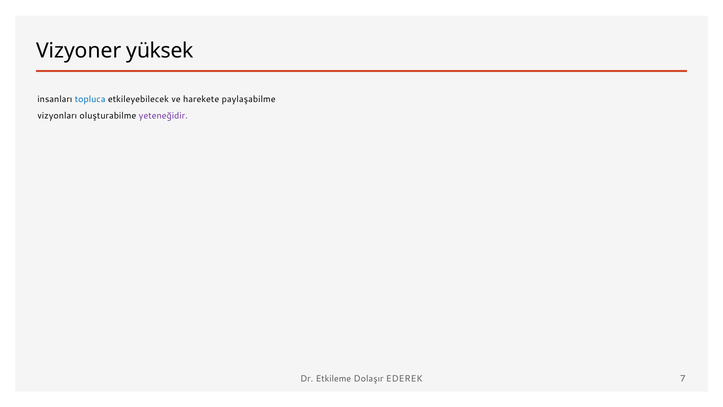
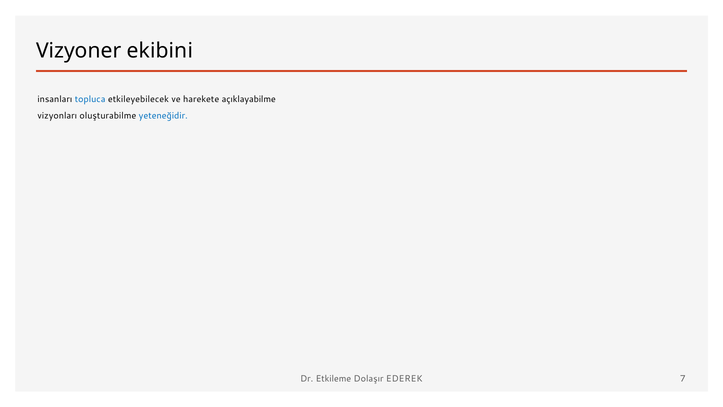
yüksek: yüksek -> ekibini (160, 51)
paylaşabilme: paylaşabilme -> açıklayabilme (249, 99)
yeteneğidir colour: purple -> blue (163, 116)
